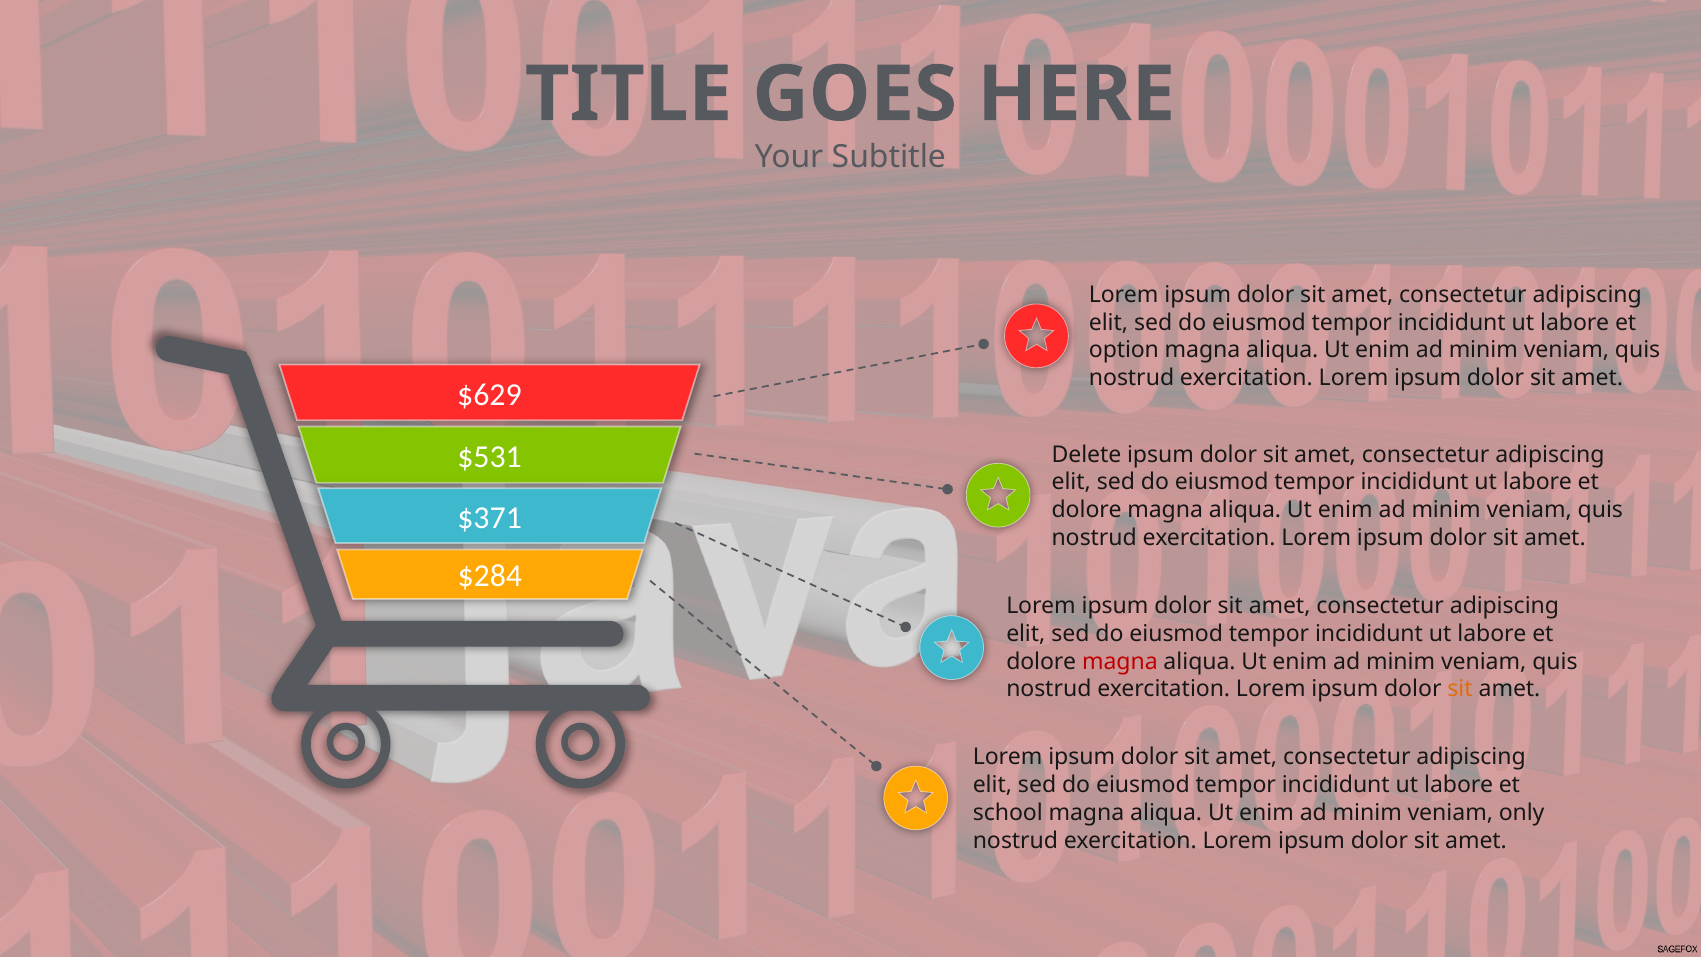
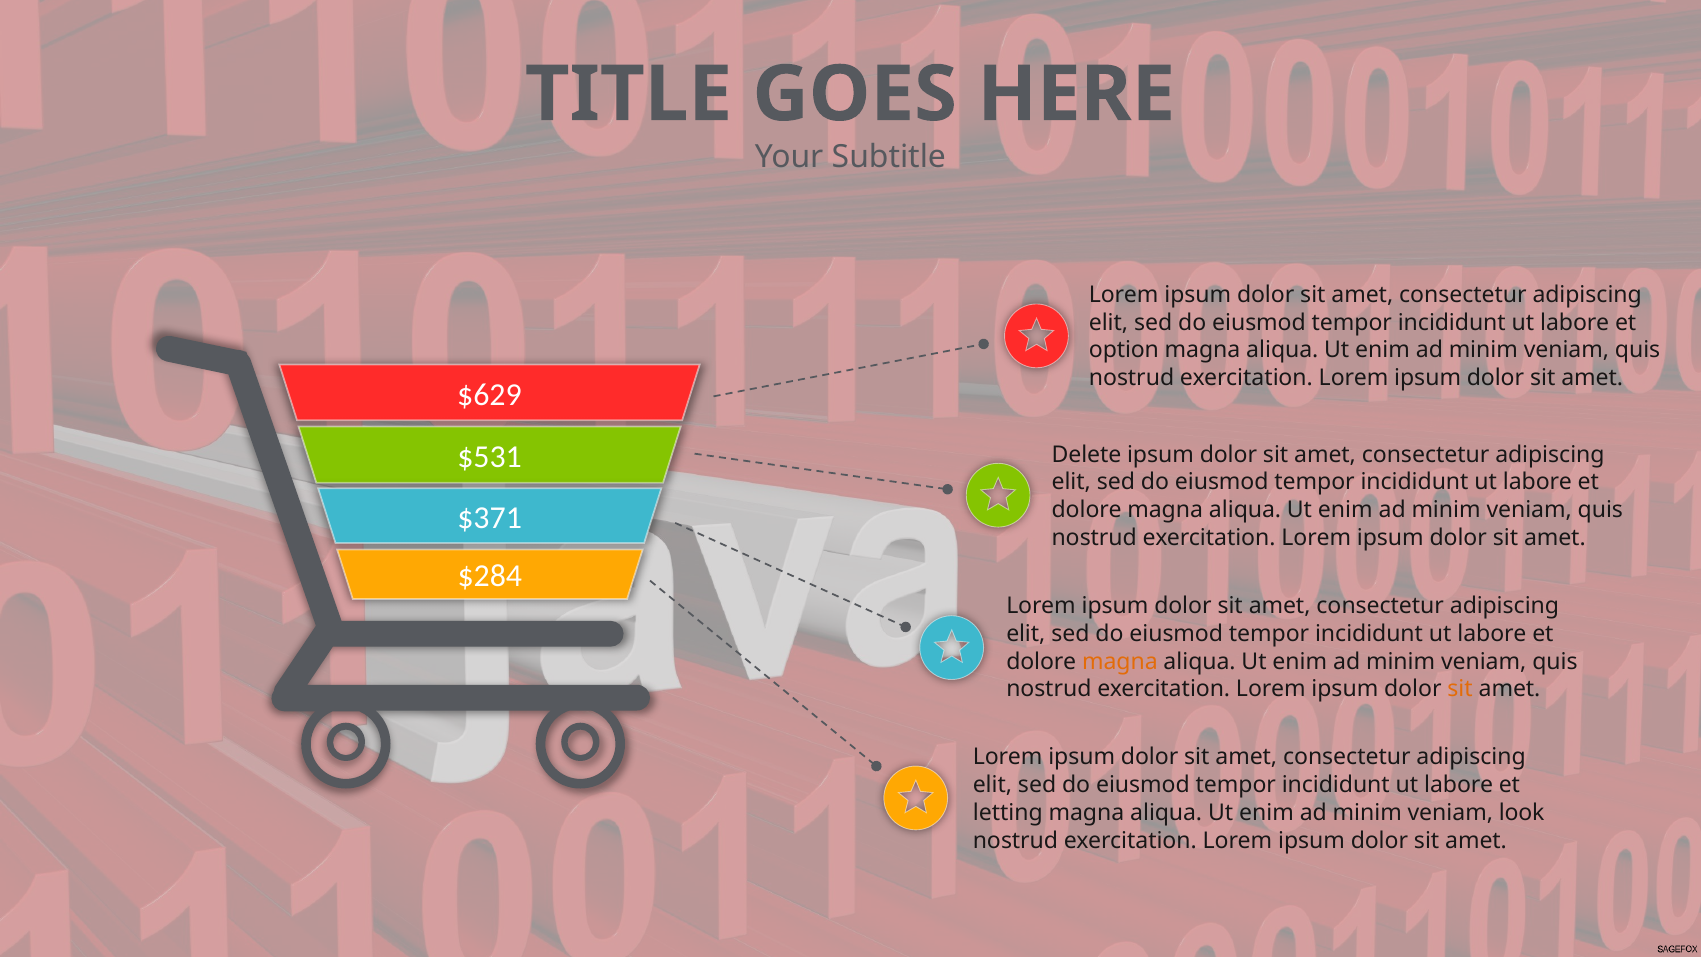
magna colour: red -> orange (1120, 662)
school: school -> letting (1008, 813)
only: only -> look (1522, 813)
